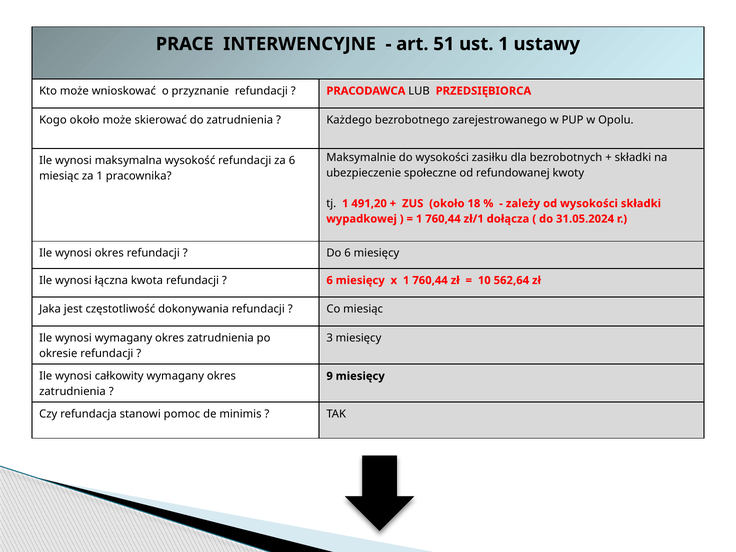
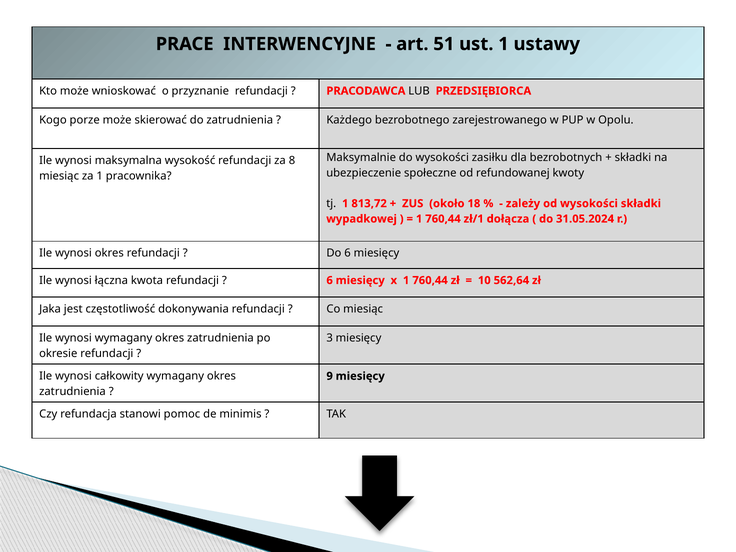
Kogo około: około -> porze (85, 120)
za 6: 6 -> 8 (292, 160)
491,20: 491,20 -> 813,72 (369, 204)
